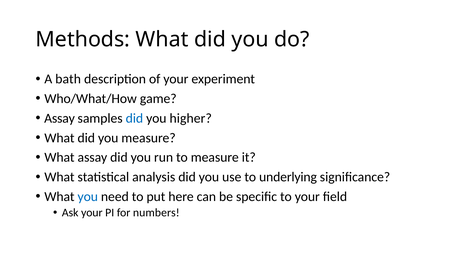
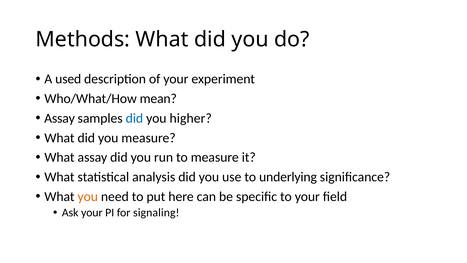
bath: bath -> used (68, 79)
game: game -> mean (158, 99)
you colour: blue -> orange (88, 196)
numbers: numbers -> signaling (156, 213)
